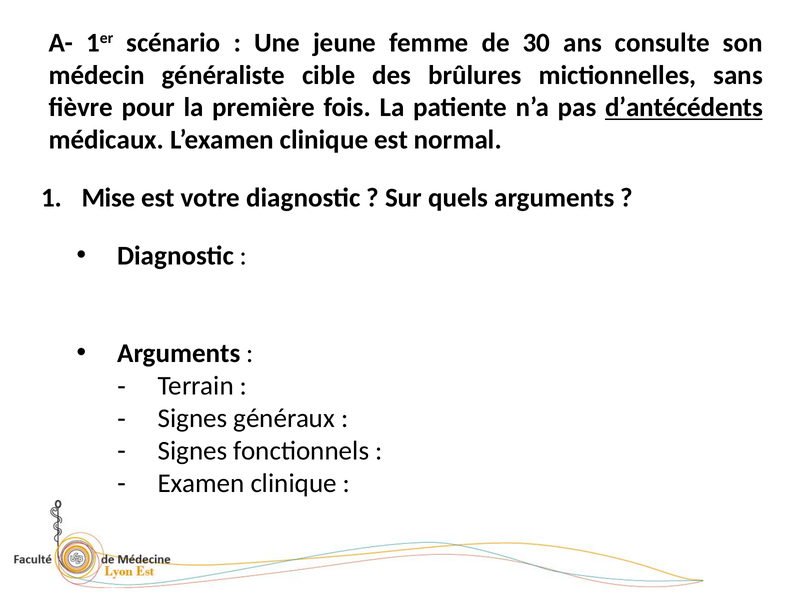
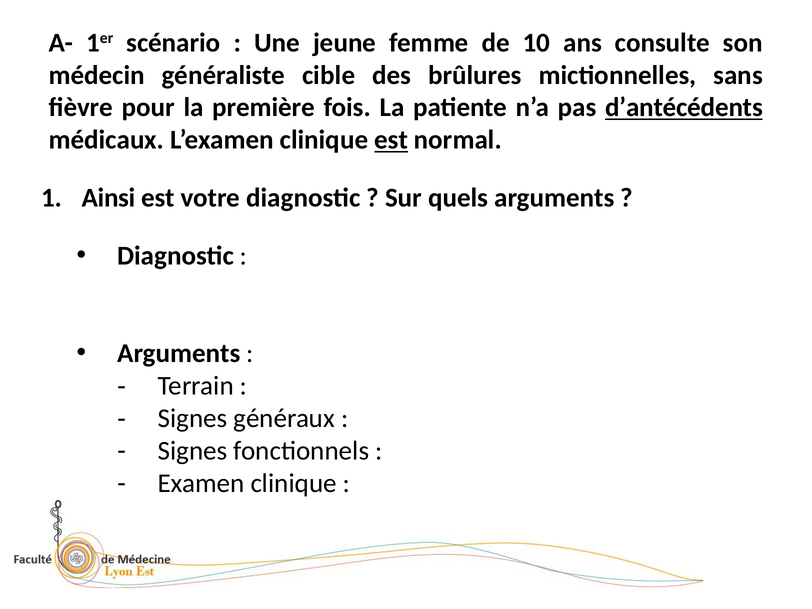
30: 30 -> 10 (536, 43)
est underline: none -> present (391, 140)
Mise: Mise -> Ainsi (108, 198)
